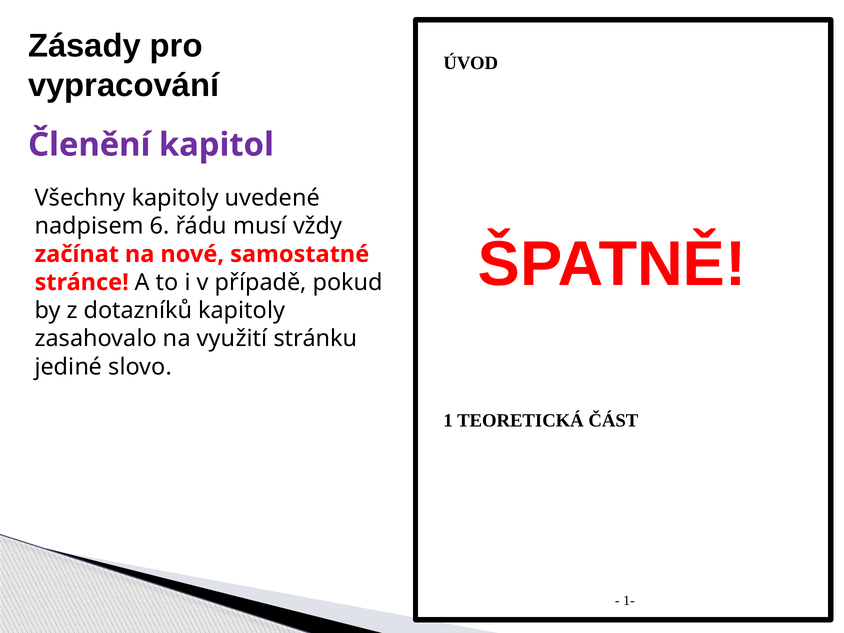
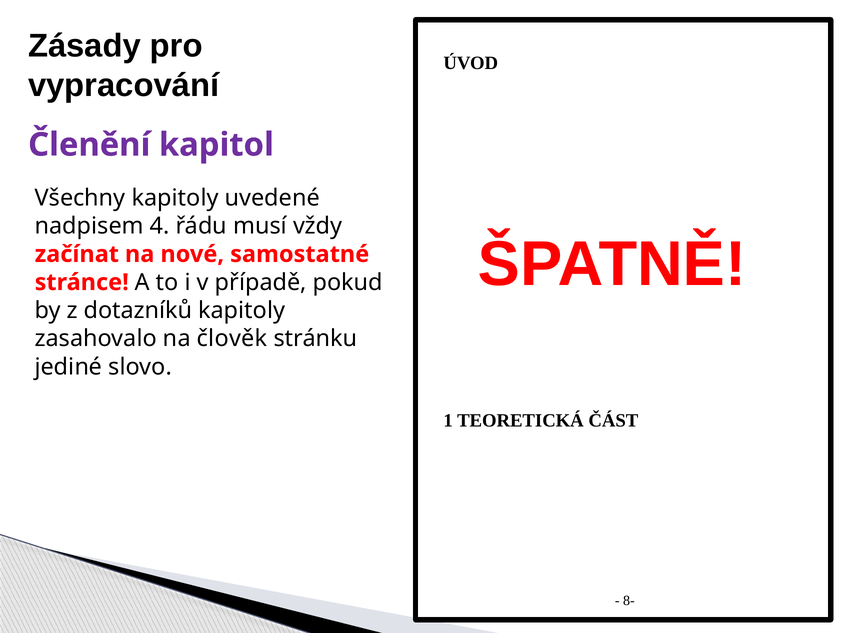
6: 6 -> 4 (160, 226)
využití: využití -> člověk (232, 339)
1-: 1- -> 8- (629, 600)
